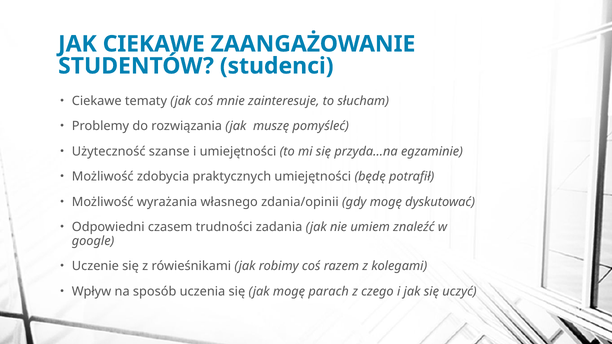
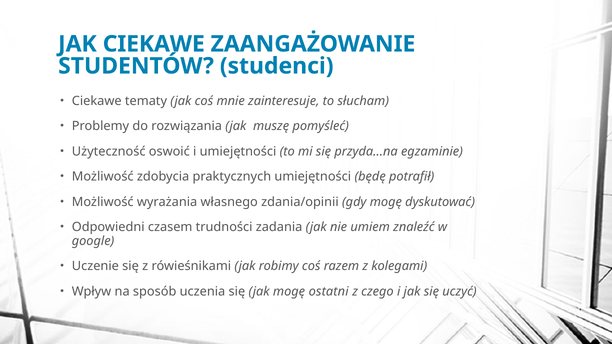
szanse: szanse -> oswoić (169, 151)
parach: parach -> ostatni (329, 292)
